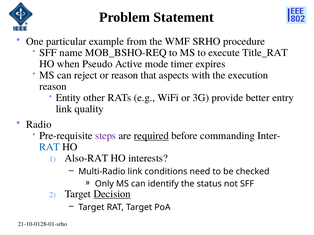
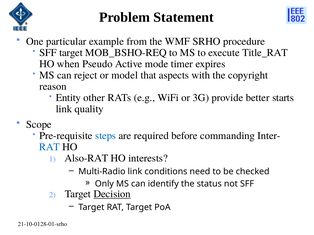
SFF name: name -> target (71, 53)
or reason: reason -> model (125, 75)
execution: execution -> copyright (248, 75)
entry: entry -> starts (283, 98)
Radio: Radio -> Scope (39, 125)
steps colour: purple -> blue (106, 136)
required underline: present -> none (151, 136)
